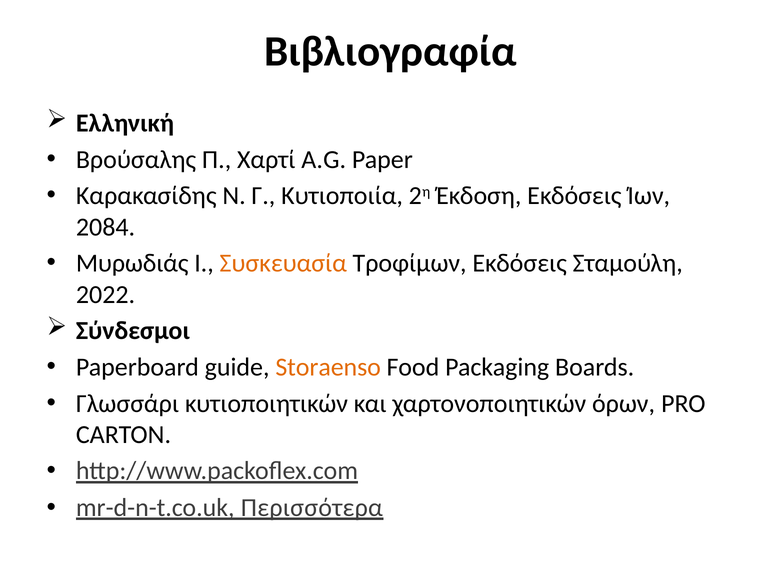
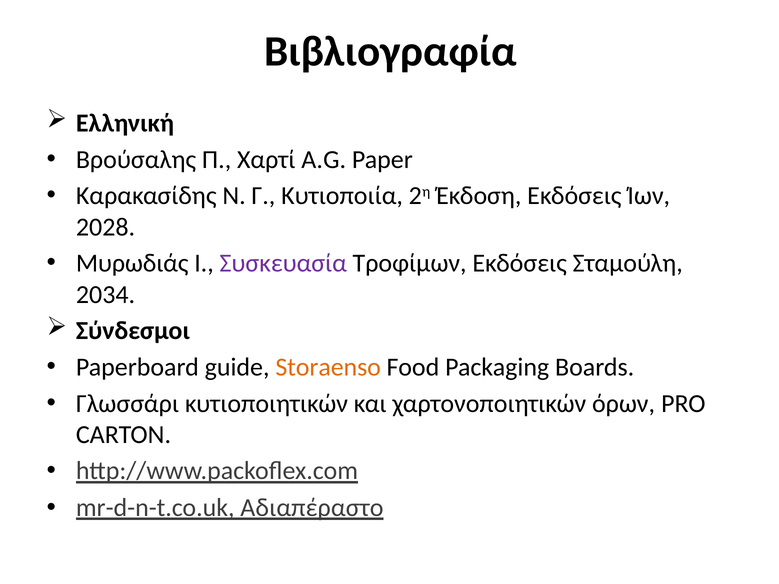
2084: 2084 -> 2028 (106, 227)
Συσκευασία colour: orange -> purple (283, 263)
2022: 2022 -> 2034 (106, 295)
Περισσότερα: Περισσότερα -> Αδιαπέραστο (312, 508)
